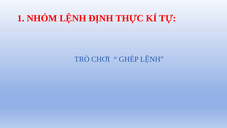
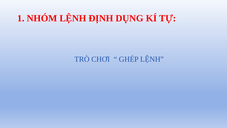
THỰC: THỰC -> DỤNG (130, 18)
